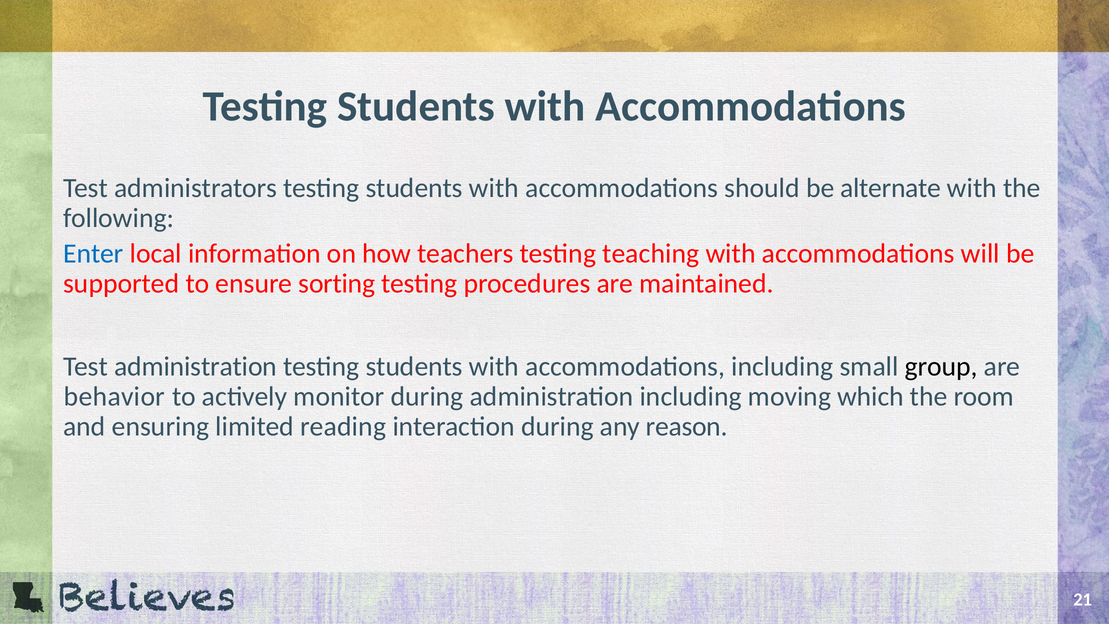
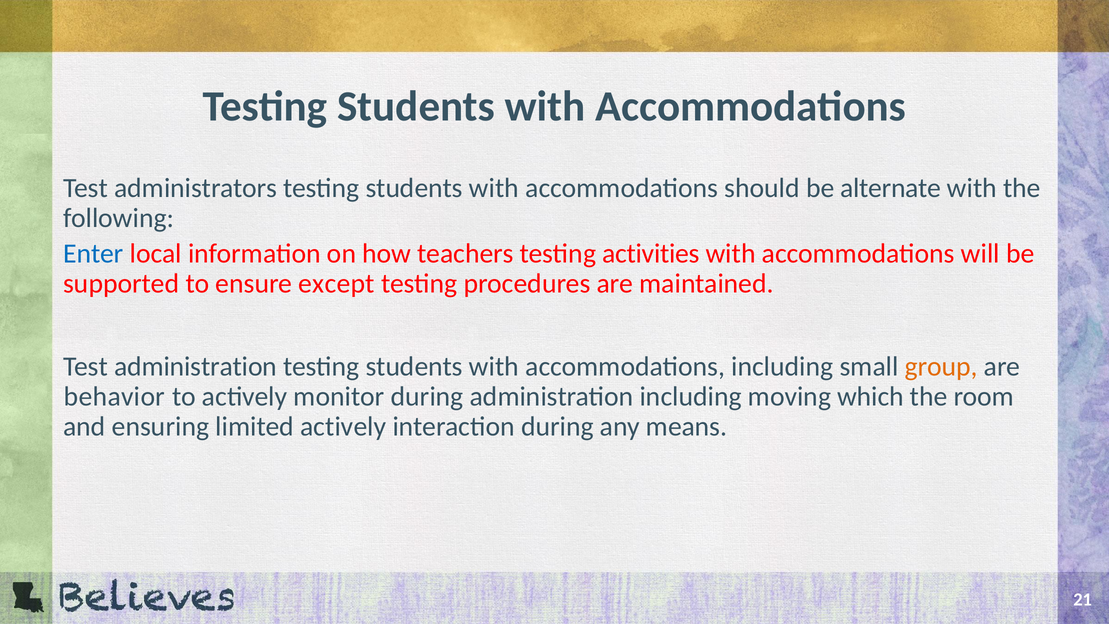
teaching: teaching -> activities (651, 254)
sorting: sorting -> except (337, 284)
group colour: black -> orange (941, 367)
limited reading: reading -> actively (343, 427)
reason: reason -> means (687, 427)
